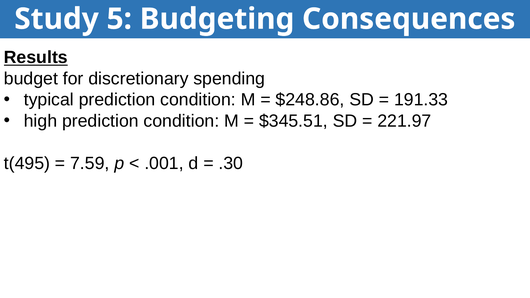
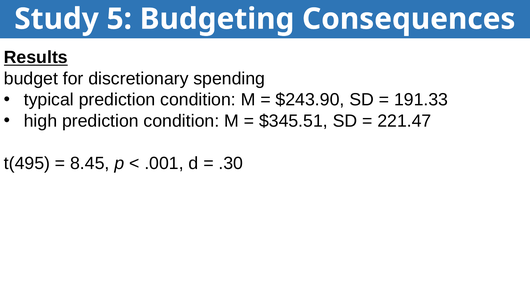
$248.86: $248.86 -> $243.90 (310, 100)
221.97: 221.97 -> 221.47 (404, 121)
7.59: 7.59 -> 8.45 (90, 163)
